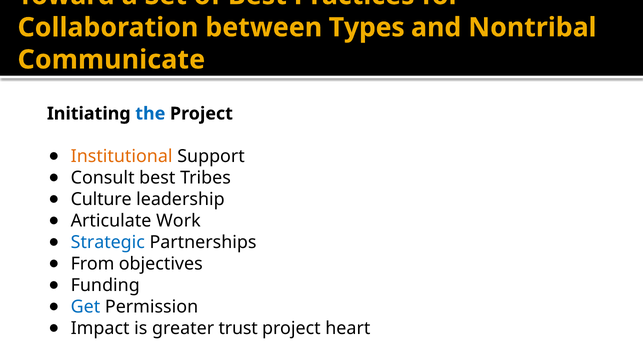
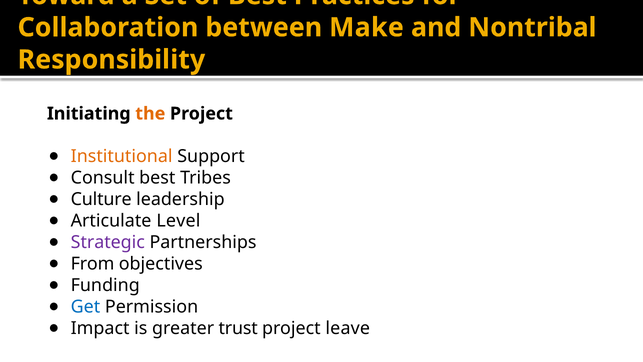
Types: Types -> Make (366, 27)
Communicate: Communicate -> Responsibility (111, 60)
the colour: blue -> orange (150, 114)
Work: Work -> Level (178, 221)
Strategic colour: blue -> purple (108, 242)
heart: heart -> leave (348, 328)
